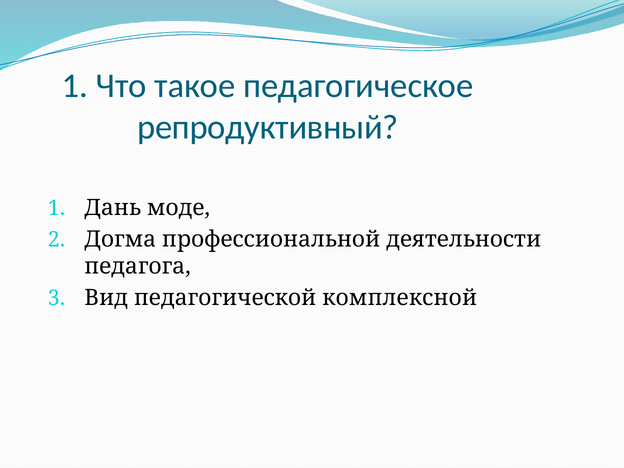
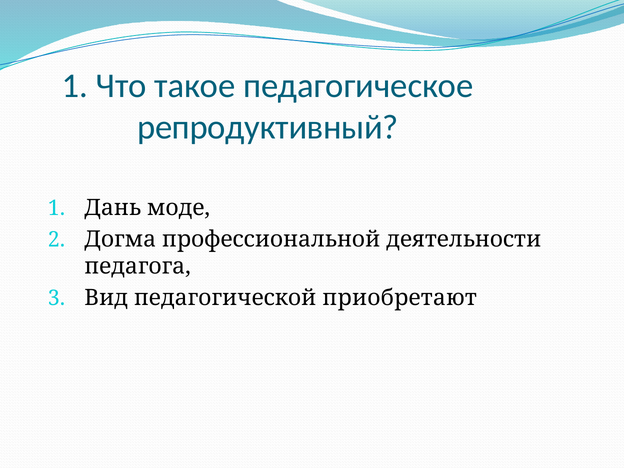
комплексной: комплексной -> приобретают (400, 298)
